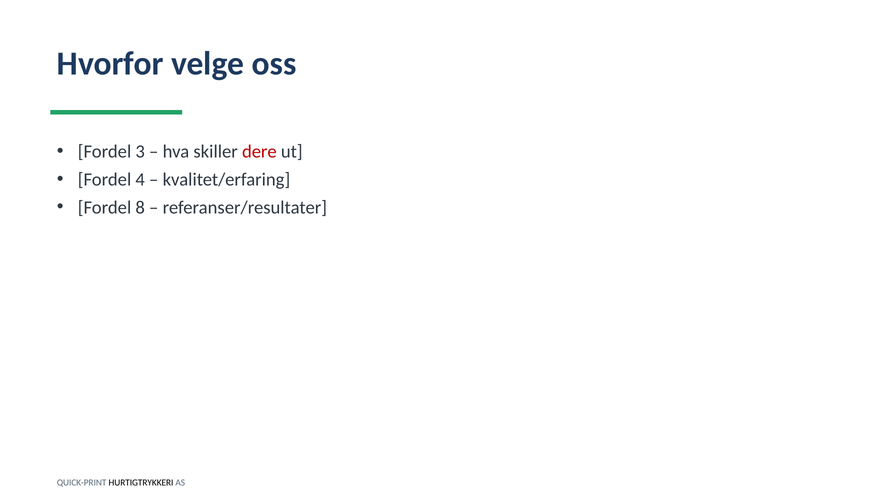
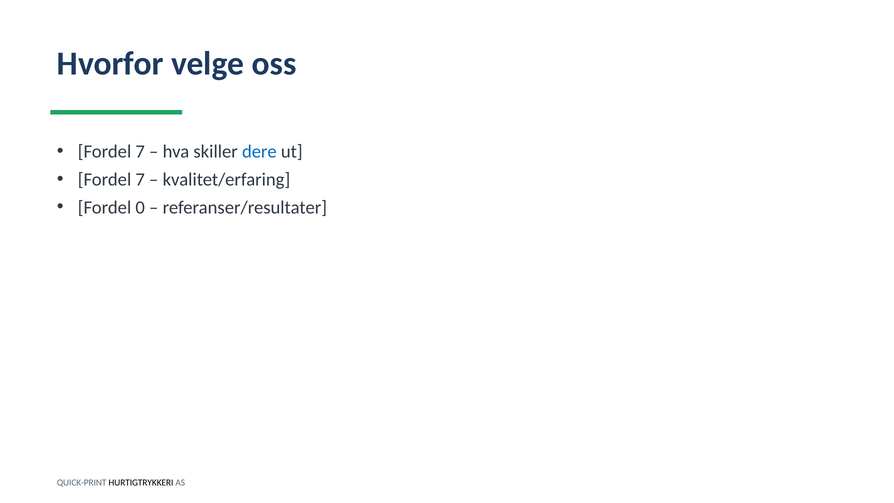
3: 3 -> 7 (140, 151)
dere colour: red -> blue (259, 151)
4: 4 -> 7 (140, 179)
8: 8 -> 0 (140, 207)
